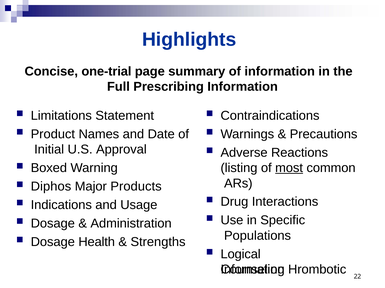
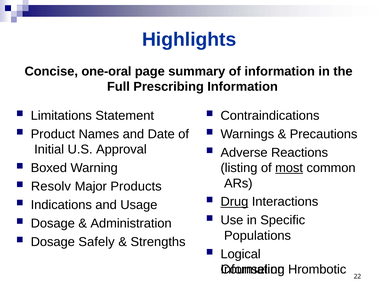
one-trial: one-trial -> one-oral (106, 71)
Diphos: Diphos -> Resolv (51, 187)
Drug underline: none -> present (234, 202)
Health: Health -> Safely (97, 242)
